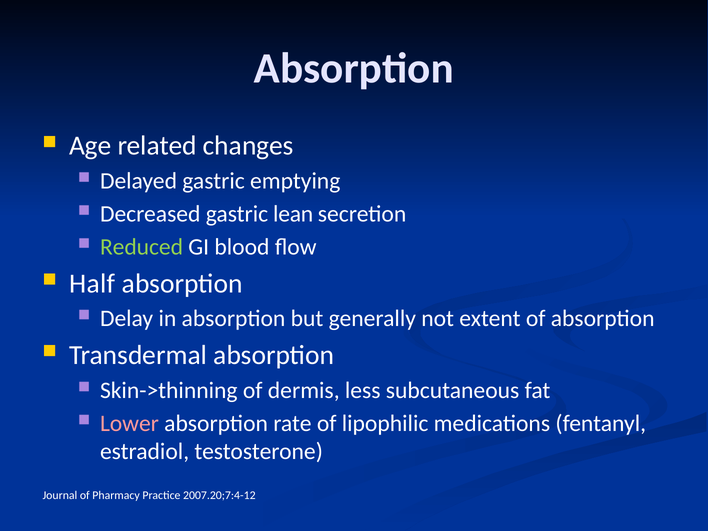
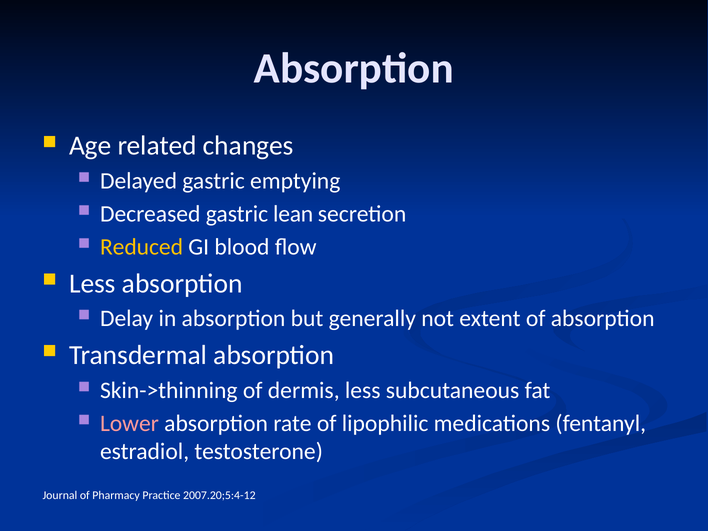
Reduced colour: light green -> yellow (142, 247)
Half: Half -> Less (92, 284)
2007.20;7:4-12: 2007.20;7:4-12 -> 2007.20;5:4-12 (219, 495)
